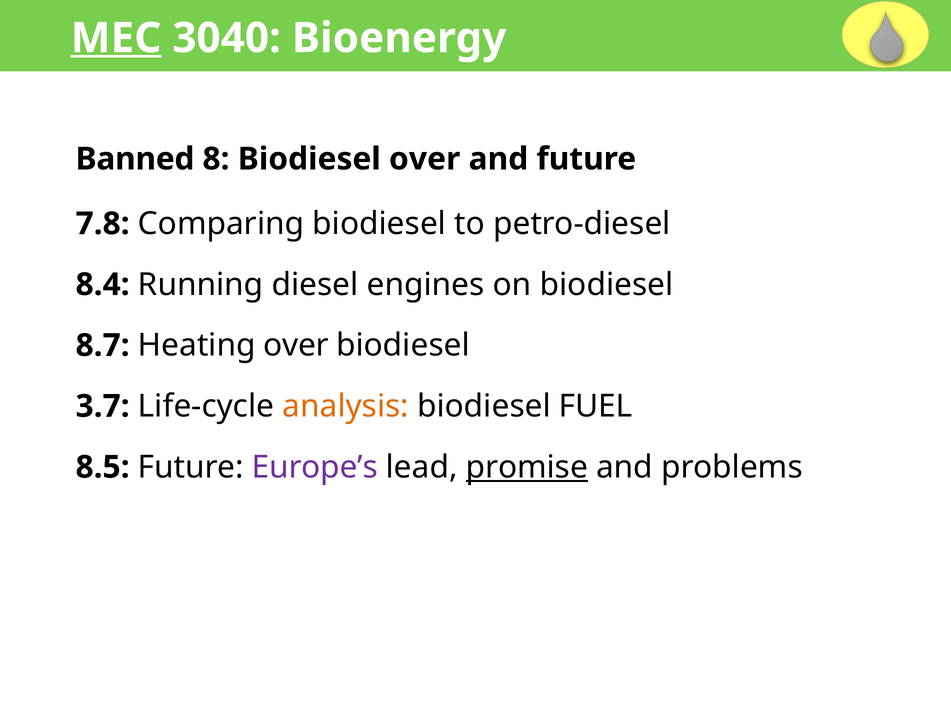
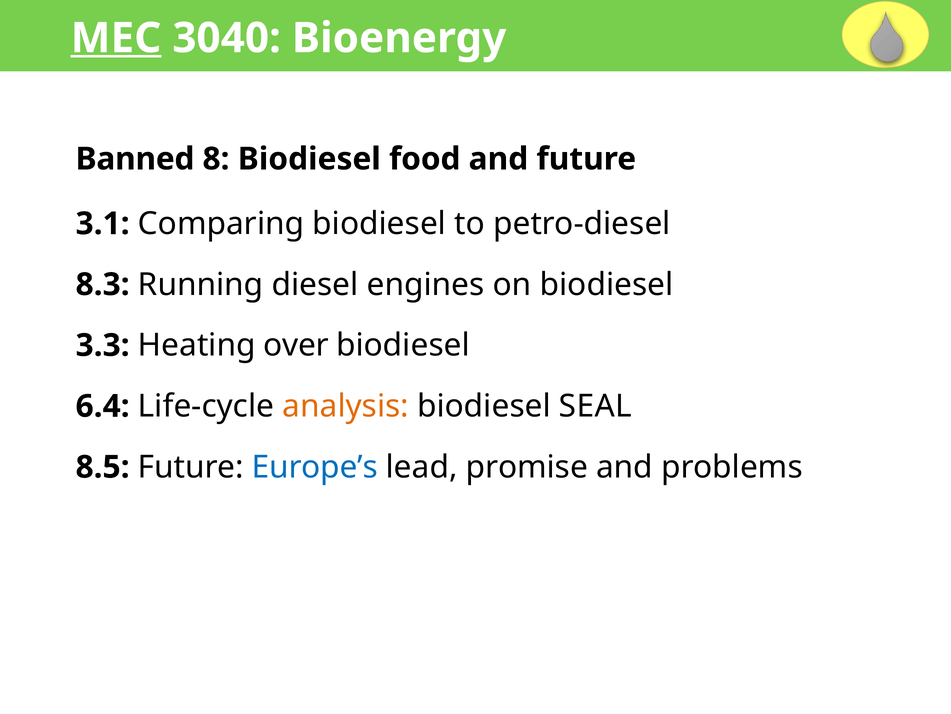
Biodiesel over: over -> food (425, 159)
7.8: 7.8 -> 3.1 (103, 223)
8.4: 8.4 -> 8.3 (103, 284)
8.7: 8.7 -> 3.3 (103, 345)
3.7: 3.7 -> 6.4 (103, 406)
FUEL: FUEL -> SEAL (595, 406)
Europe’s colour: purple -> blue (315, 467)
promise underline: present -> none (527, 467)
